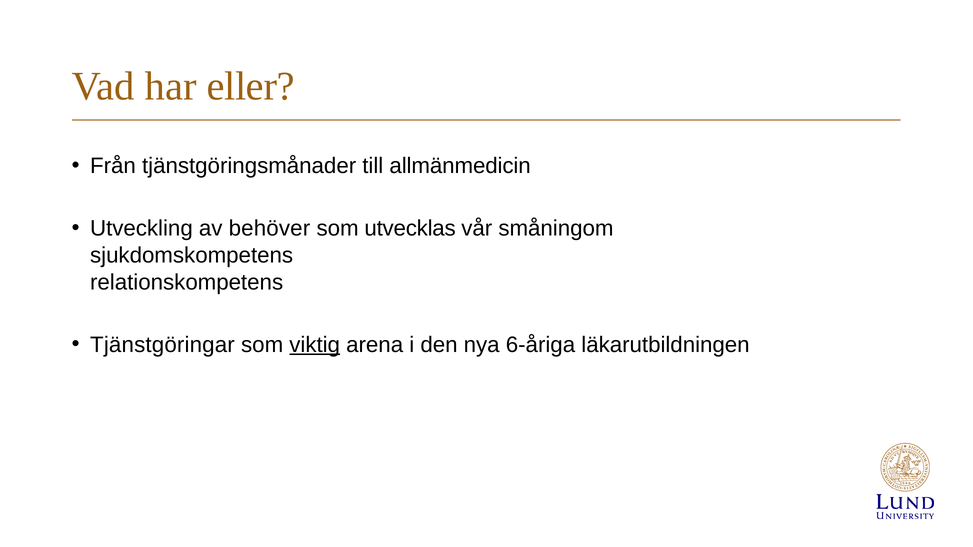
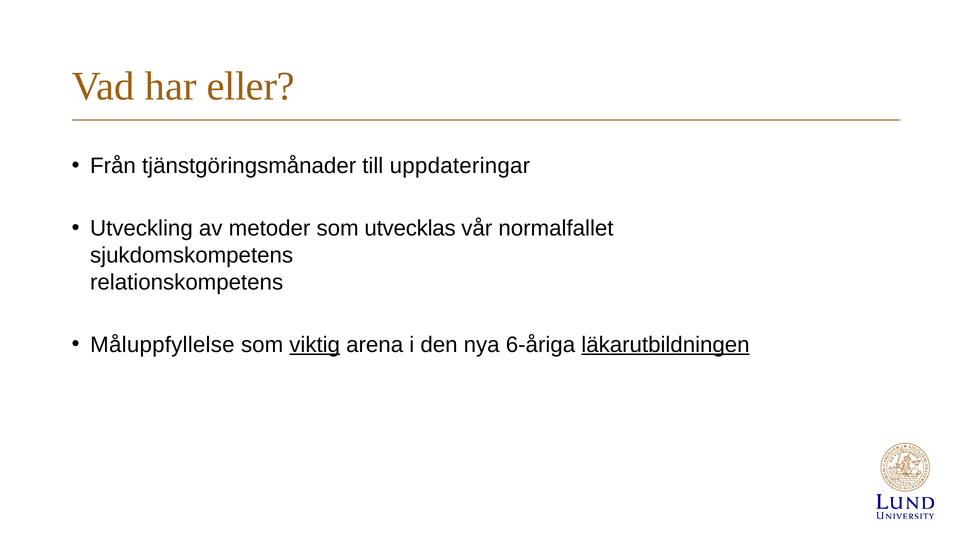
allmänmedicin: allmänmedicin -> uppdateringar (460, 166)
behöver: behöver -> metoder (270, 229)
småningom: småningom -> normalfallet (556, 229)
Tjänstgöringar: Tjänstgöringar -> Måluppfyllelse (162, 345)
läkarutbildningen underline: none -> present (665, 345)
